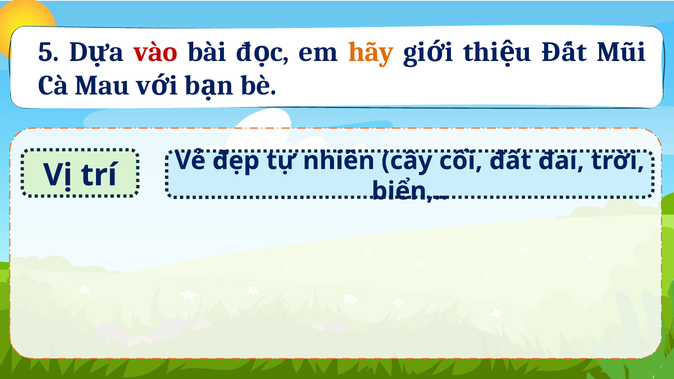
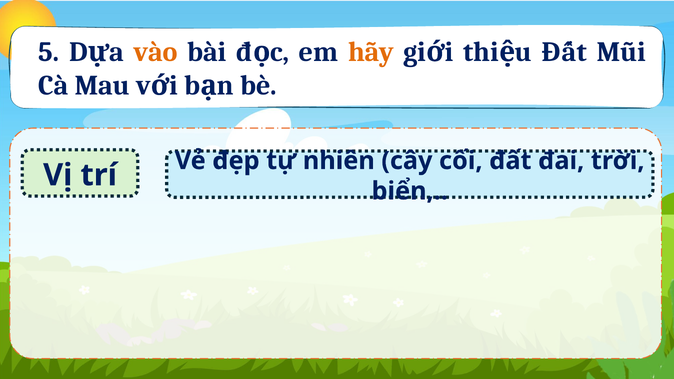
vào colour: red -> orange (156, 52)
